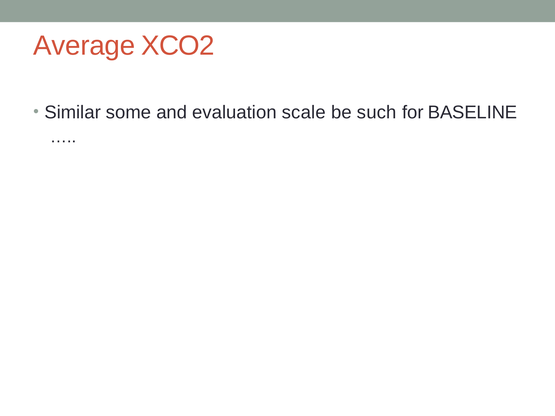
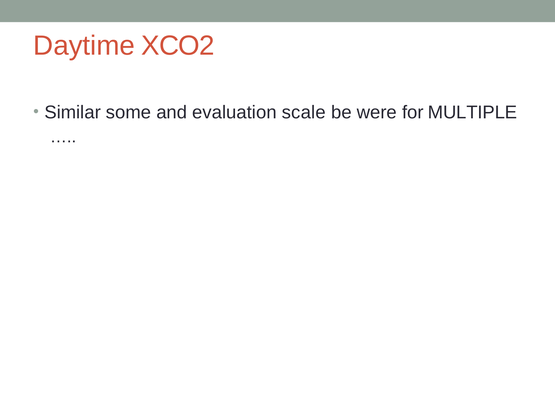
Average: Average -> Daytime (84, 46)
such: such -> were (377, 112)
BASELINE: BASELINE -> MULTIPLE (473, 112)
